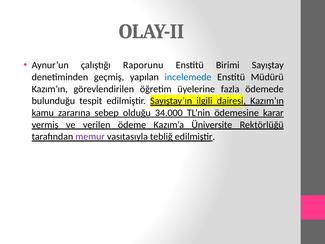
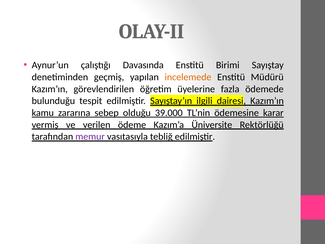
Raporunu: Raporunu -> Davasında (143, 65)
incelemede colour: blue -> orange (188, 77)
34.000: 34.000 -> 39.000 (169, 113)
